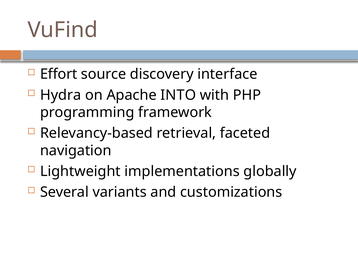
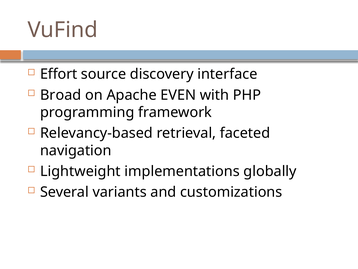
Hydra: Hydra -> Broad (61, 95)
INTO: INTO -> EVEN (178, 95)
